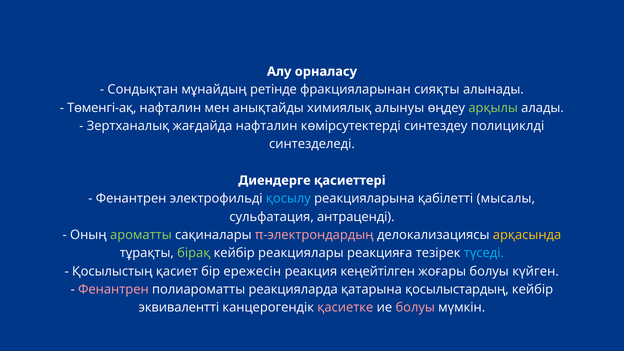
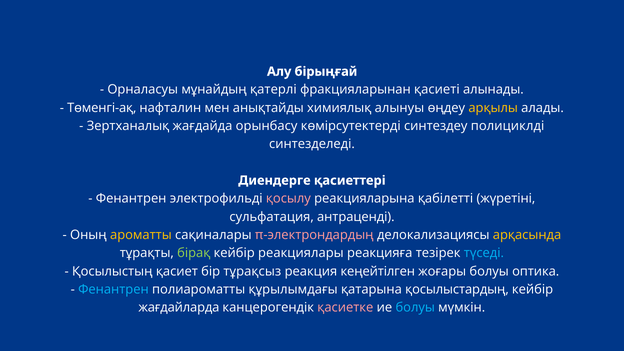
орналасу: орналасу -> бірыңғай (326, 72)
Сондықтан: Сондықтан -> Орналасуы (143, 90)
ретінде: ретінде -> қатерлі (273, 90)
сияқты: сияқты -> қасиеті (437, 90)
арқылы colour: light green -> yellow (493, 108)
жағдайда нафталин: нафталин -> орынбасу (267, 126)
қосылу colour: light blue -> pink (288, 199)
мысалы: мысалы -> жүретіні (506, 199)
ароматты colour: light green -> yellow (141, 235)
ережесін: ережесін -> тұрақсыз (252, 271)
күйген: күйген -> оптика (536, 271)
Фенантрен colour: pink -> light blue (113, 289)
реакцияларда: реакцияларда -> құрылымдағы (293, 289)
эквивалентті: эквивалентті -> жағдайларда (179, 308)
болуы colour: pink -> light blue (415, 308)
